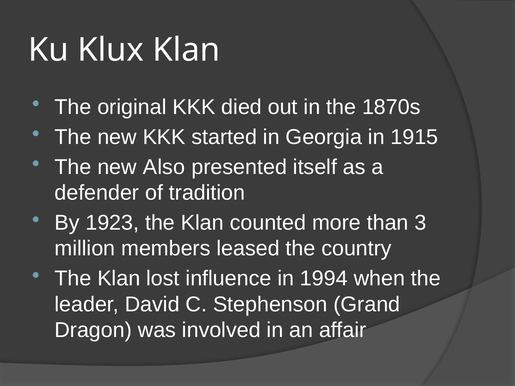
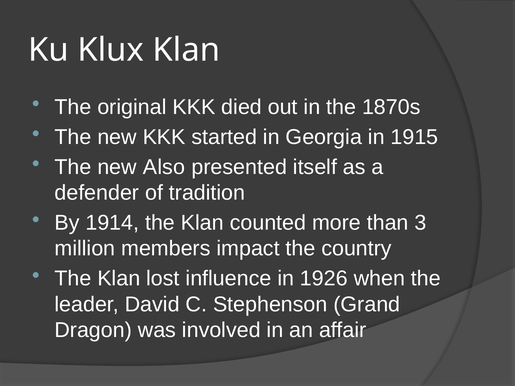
1923: 1923 -> 1914 (112, 223)
leased: leased -> impact (248, 249)
1994: 1994 -> 1926 (324, 279)
